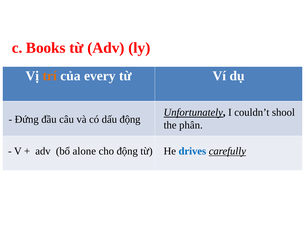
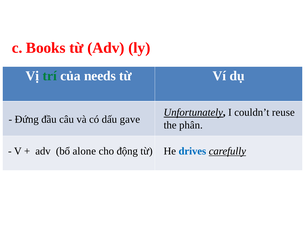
trí colour: orange -> green (50, 76)
every: every -> needs (100, 76)
shool: shool -> reuse (283, 112)
dấu động: động -> gave (130, 119)
